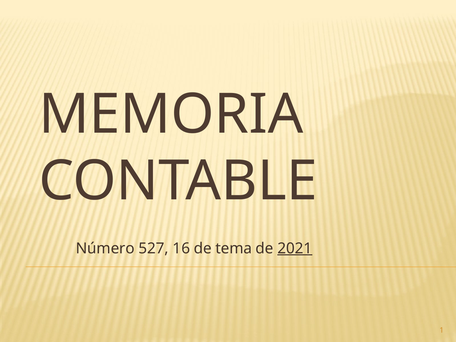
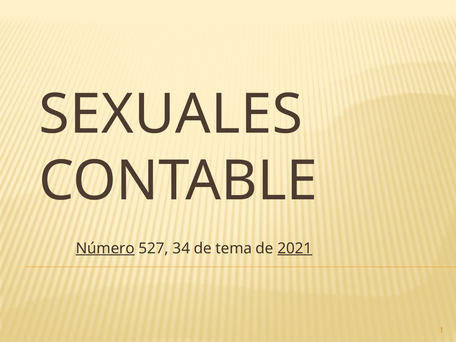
MEMORIA: MEMORIA -> SEXUALES (171, 114)
Número underline: none -> present (105, 248)
16: 16 -> 34 (181, 248)
